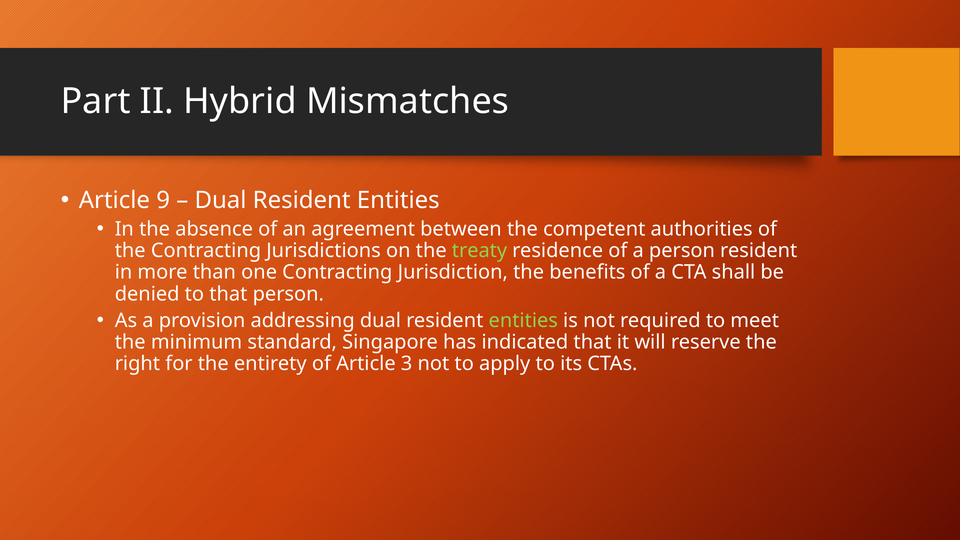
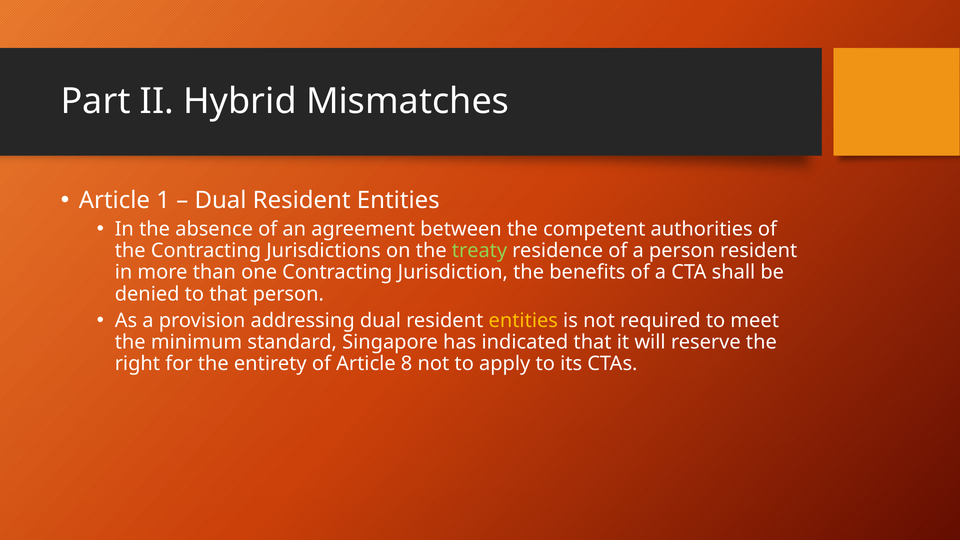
9: 9 -> 1 (163, 200)
entities colour: light green -> yellow (523, 321)
3: 3 -> 8 (407, 364)
